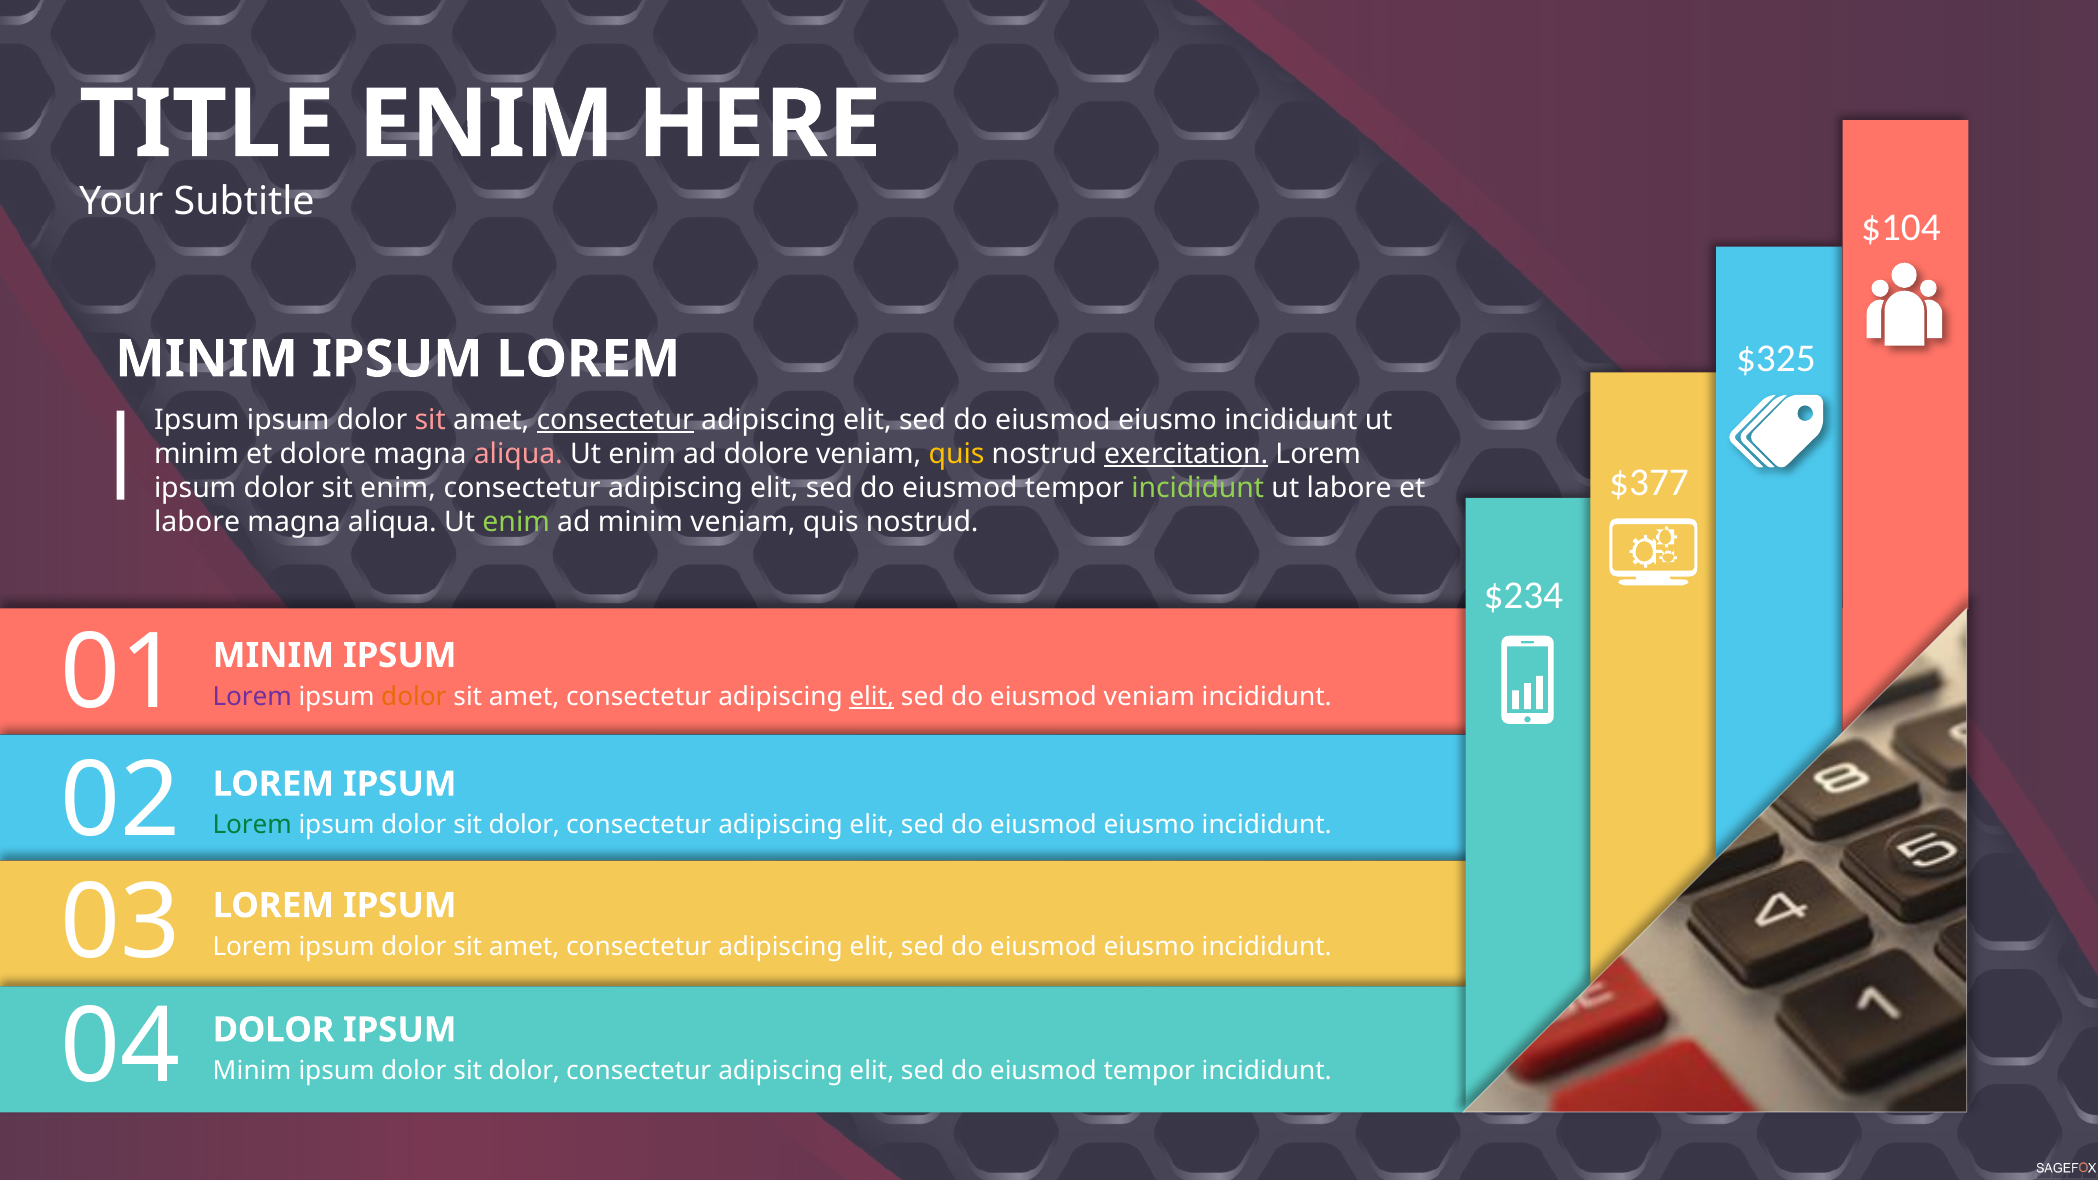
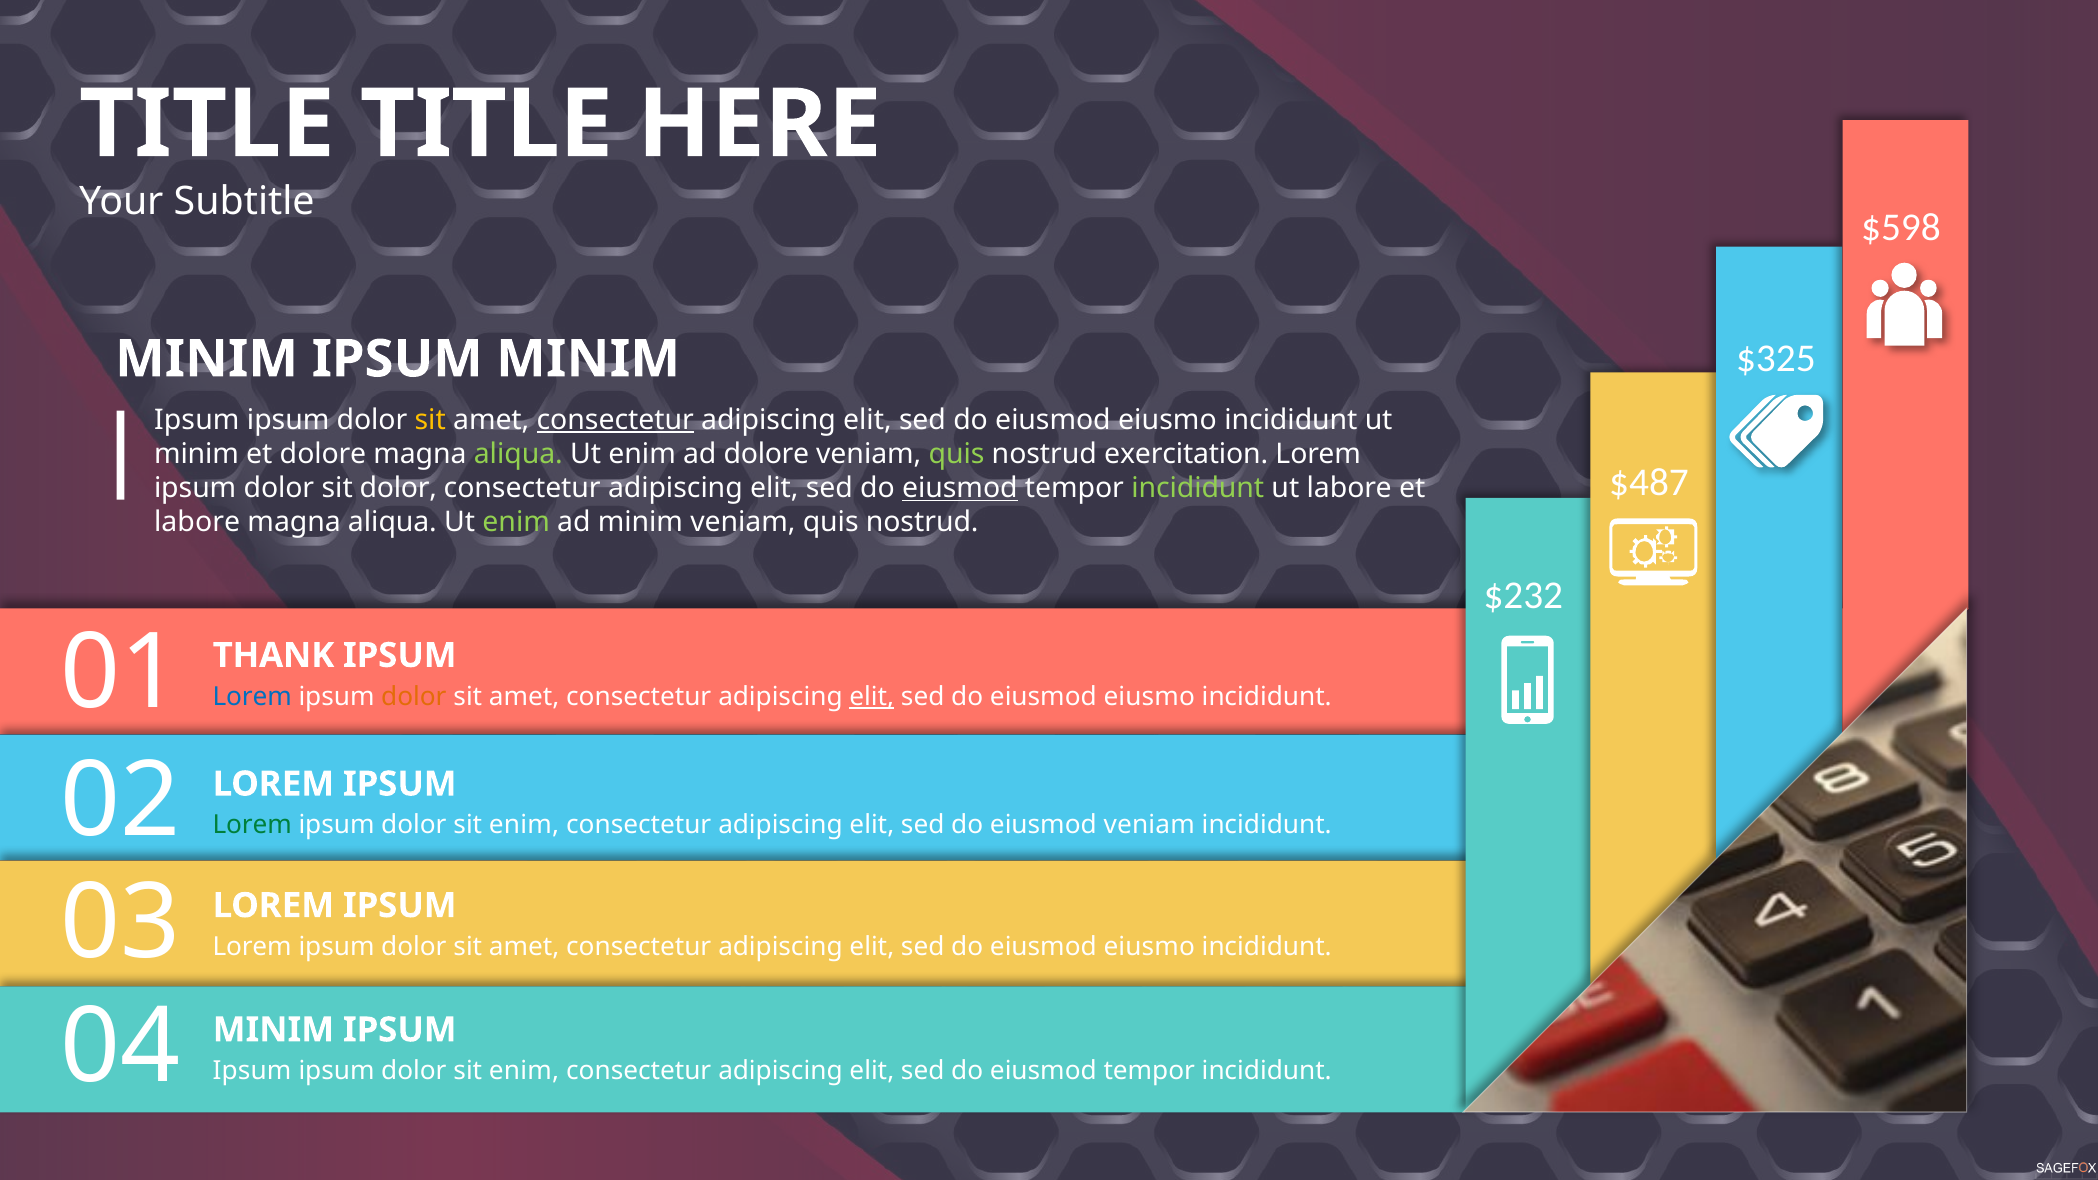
ENIM: ENIM -> TITLE (486, 125)
$104: $104 -> $598 (1901, 228)
LOREM: LOREM -> MINIM (588, 359)
sit colour: pink -> yellow (430, 420)
aliqua colour: pink -> light green (518, 454)
quis colour: yellow -> light green (957, 454)
exercitation underline: present -> none (1186, 454)
$377: $377 -> $487 (1649, 483)
sit enim: enim -> dolor (398, 488)
eiusmod underline: none -> present (960, 488)
$234: $234 -> $232 (1523, 595)
01 MINIM: MINIM -> THANK (273, 656)
Lorem colour: purple -> blue (252, 697)
veniam: veniam -> eiusmo (1149, 697)
dolor: dolor -> enim (524, 825)
eiusmo: eiusmo -> veniam (1149, 825)
04 DOLOR: DOLOR -> MINIM (273, 1030)
Minim: Minim -> Ipsum (252, 1071)
dolor: dolor -> enim (524, 1071)
